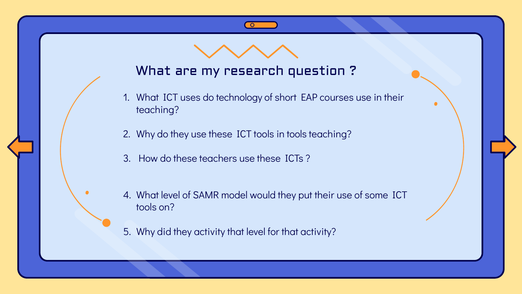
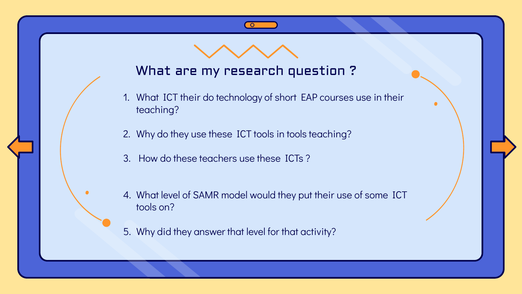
ICT uses: uses -> their (190, 97)
they activity: activity -> answer (210, 231)
